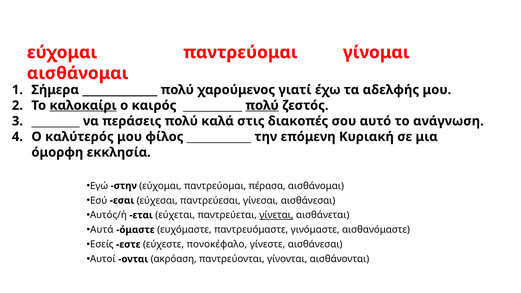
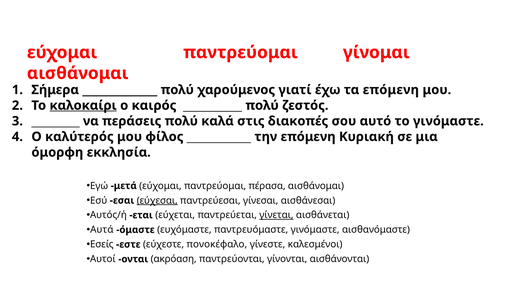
τα αδελφής: αδελφής -> επόμενη (391, 90)
πολύ underline: present -> none (262, 105)
το ανάγνωση: ανάγνωση -> γινόμαστε (448, 121)
στην: στην -> μετά (124, 186)
εύχεσαι underline: none -> present (157, 200)
γίνεστε αισθάνεσαι: αισθάνεσαι -> καλεσμένοι (315, 244)
